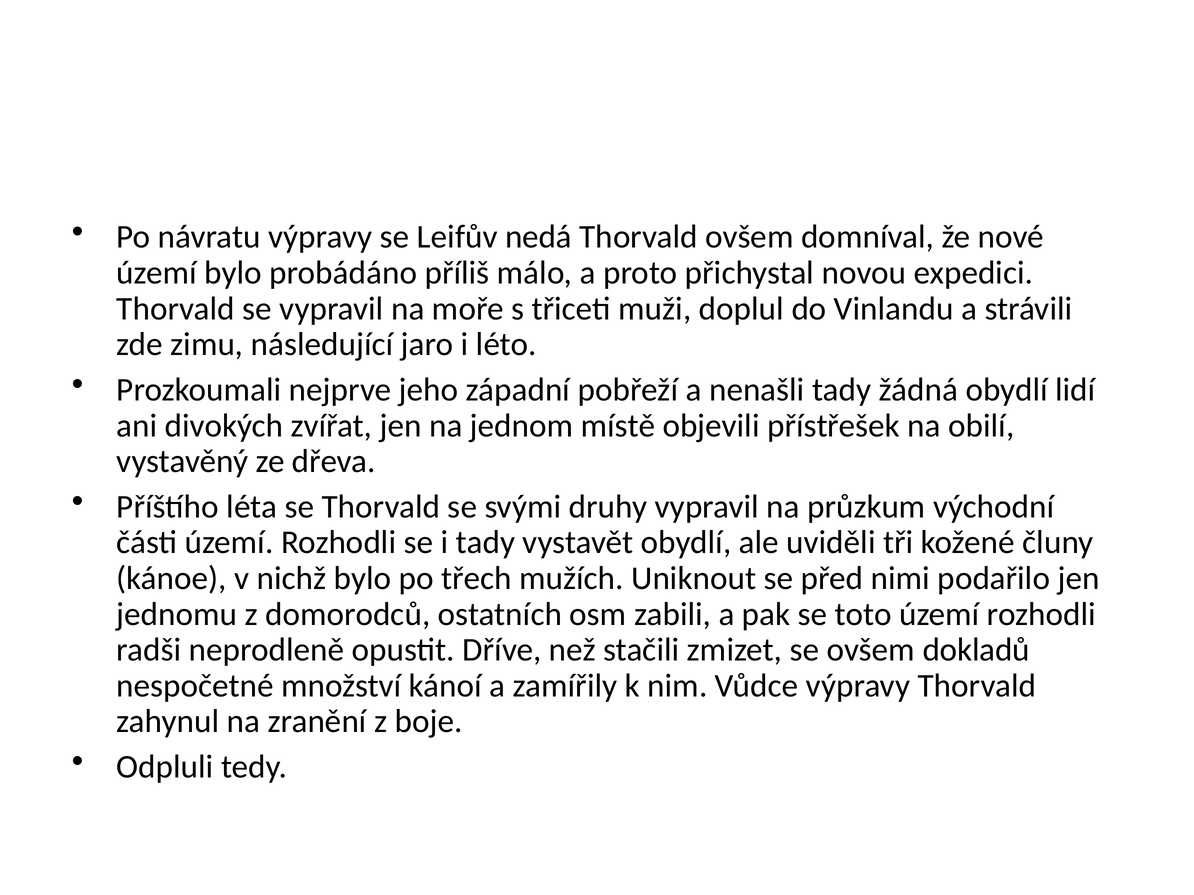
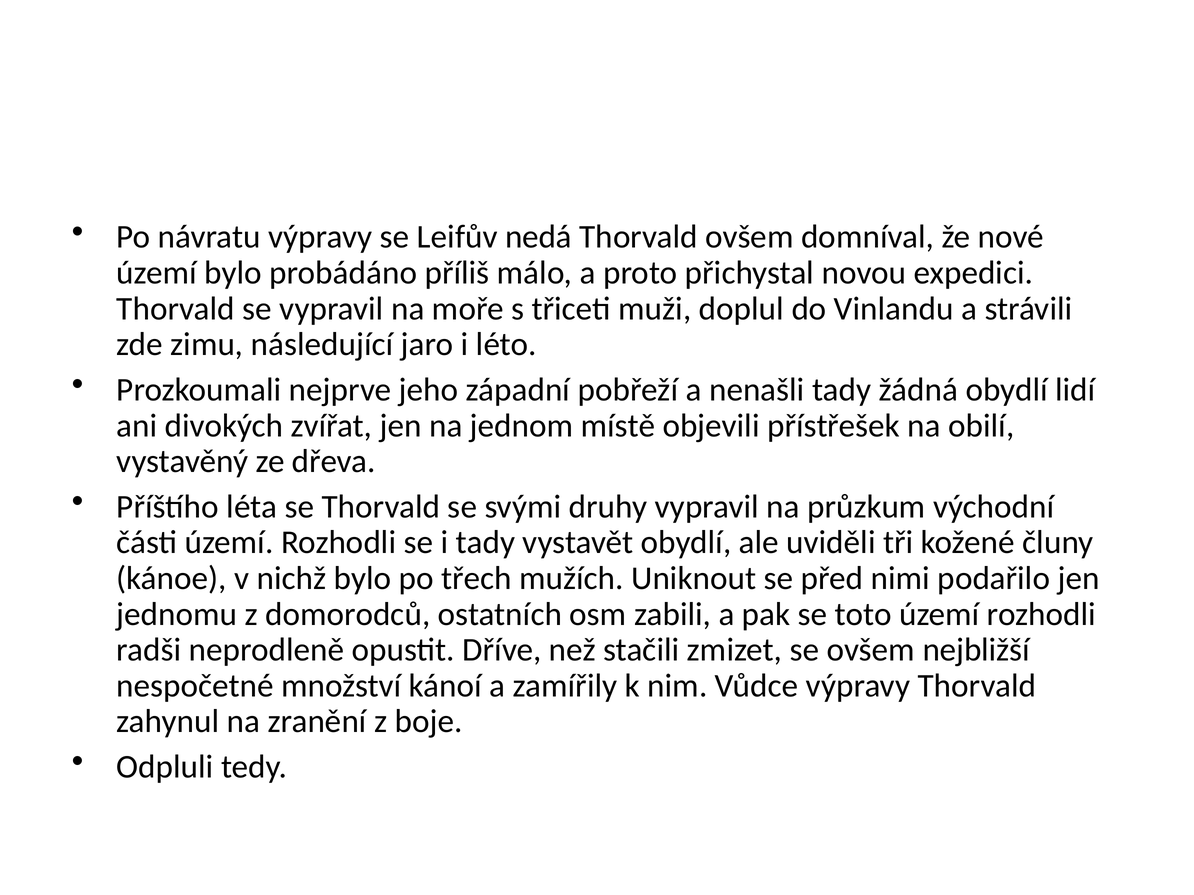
dokladů: dokladů -> nejbližší (976, 650)
